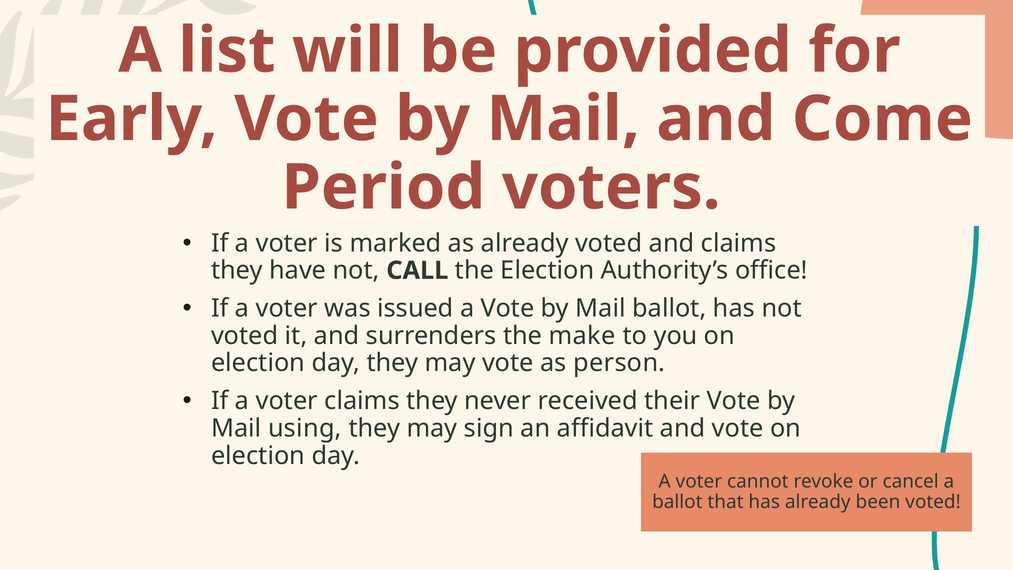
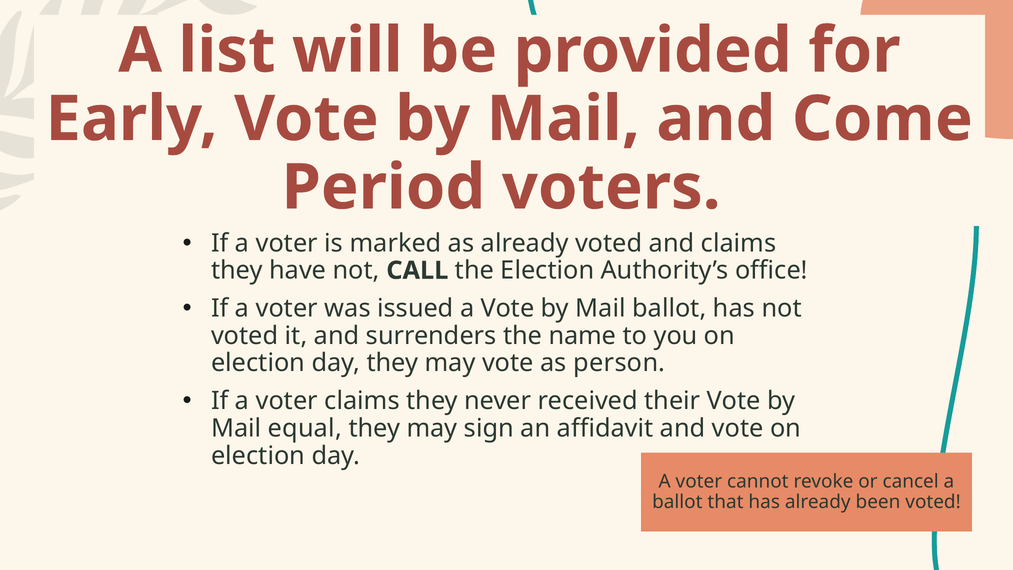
make: make -> name (582, 336)
using: using -> equal (305, 428)
